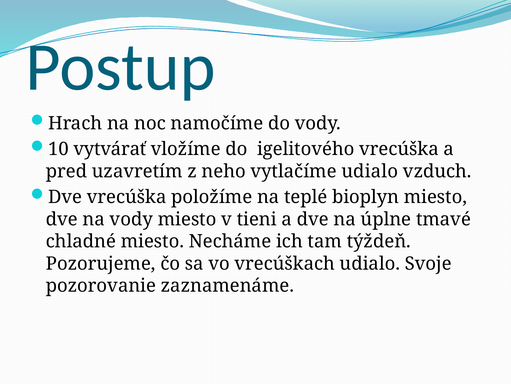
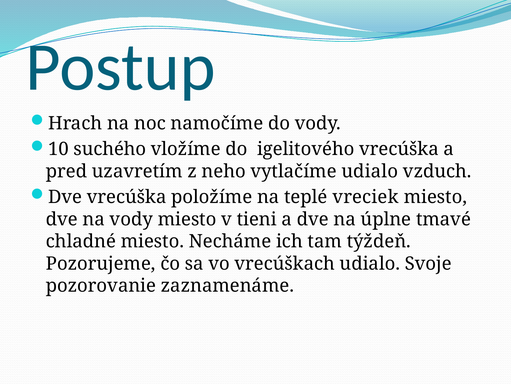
vytvárať: vytvárať -> suchého (110, 149)
bioplyn: bioplyn -> vreciek (365, 197)
